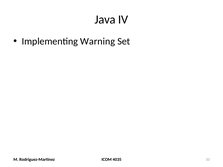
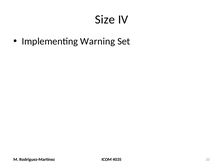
Java: Java -> Size (105, 20)
